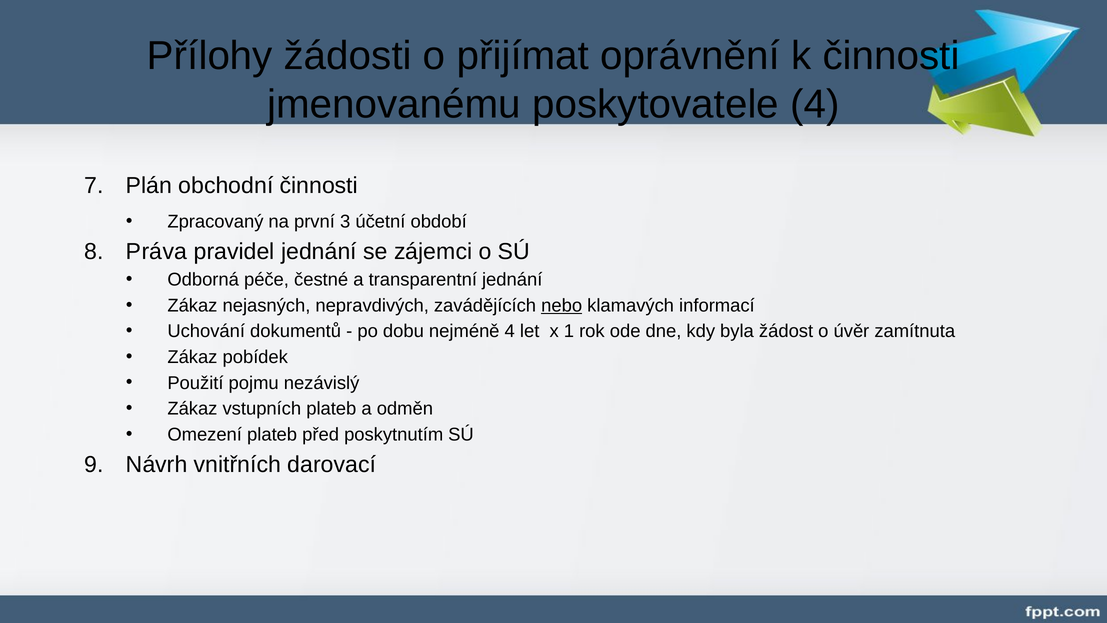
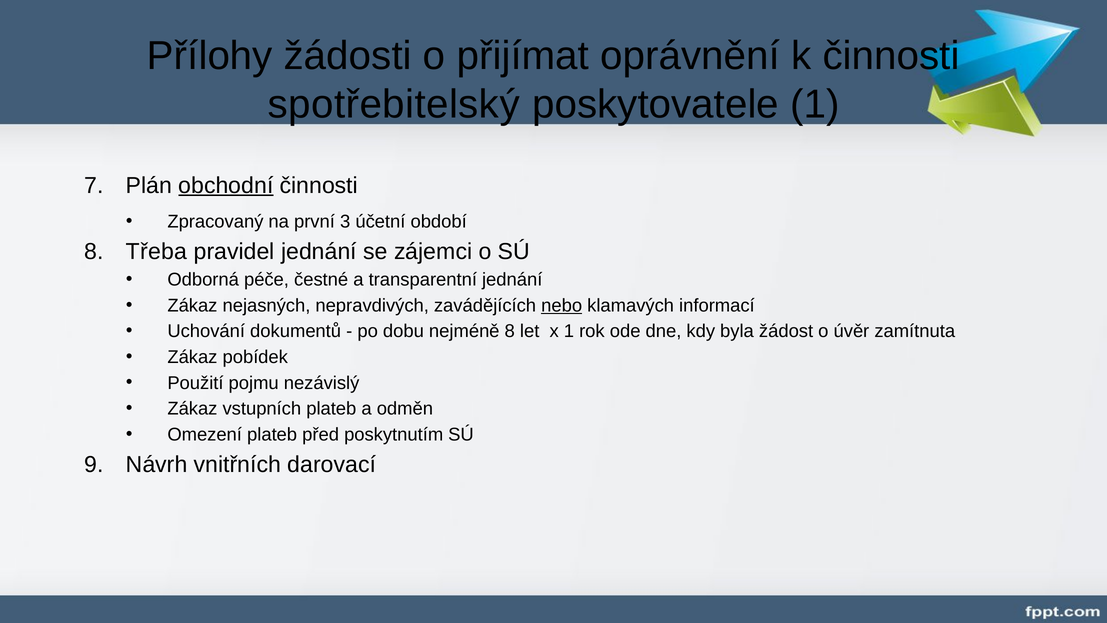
jmenovanému: jmenovanému -> spotřebitelský (394, 105)
poskytovatele 4: 4 -> 1 (815, 105)
obchodní underline: none -> present (226, 185)
Práva: Práva -> Třeba (157, 251)
nejméně 4: 4 -> 8 (510, 331)
